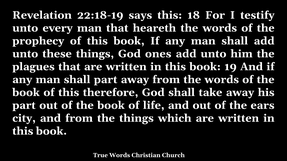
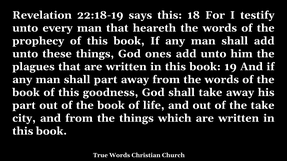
therefore: therefore -> goodness (111, 93)
the ears: ears -> take (263, 106)
